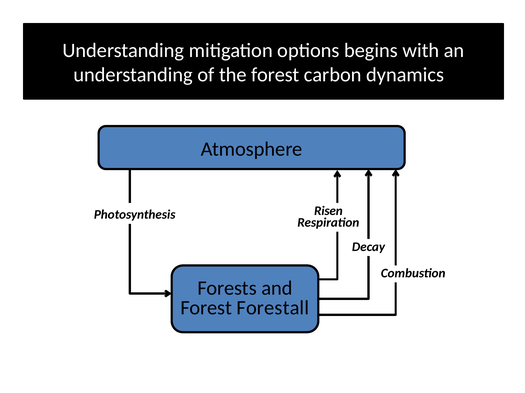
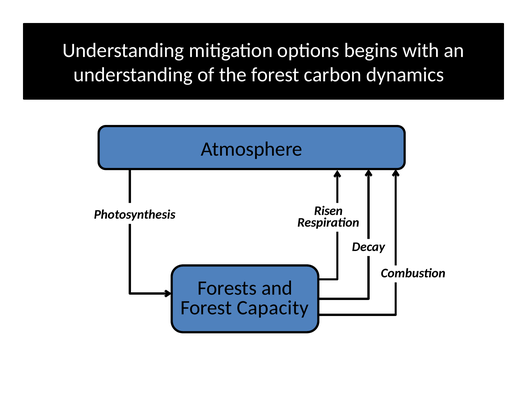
Forestall: Forestall -> Capacity (273, 308)
